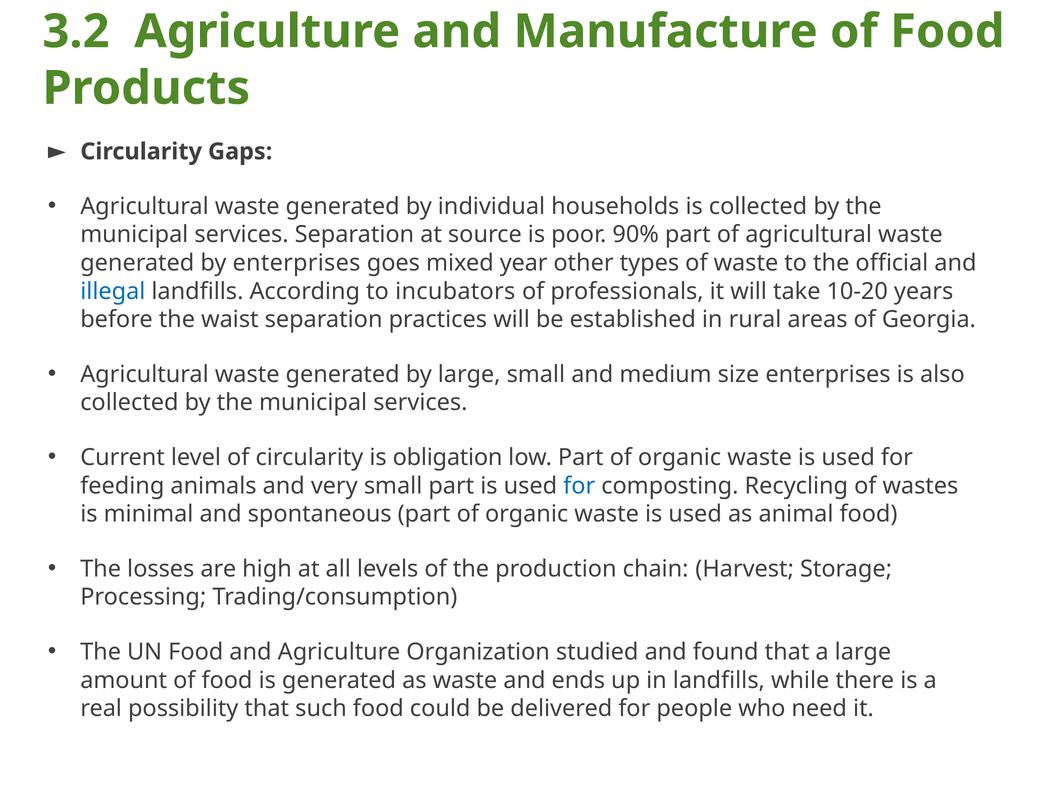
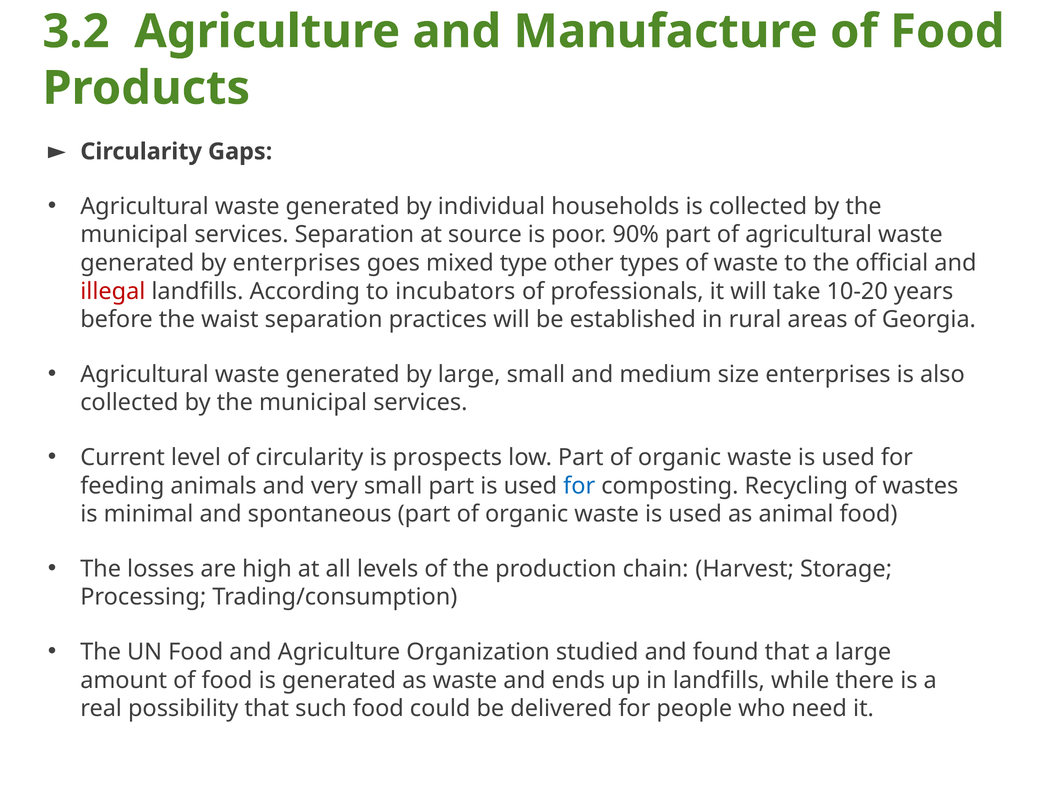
year: year -> type (524, 263)
illegal colour: blue -> red (113, 291)
obligation: obligation -> prospects (447, 457)
